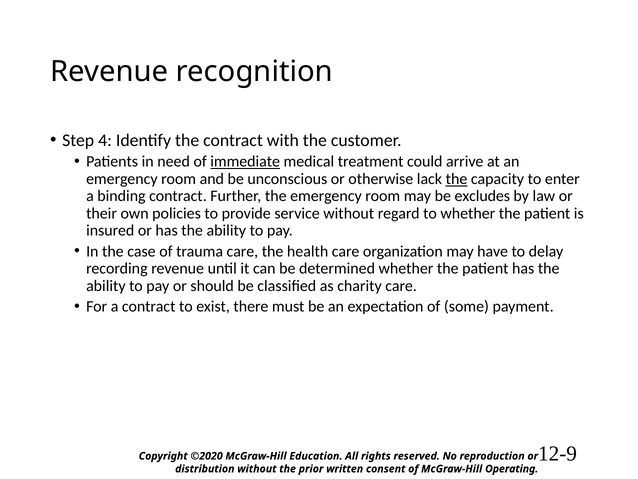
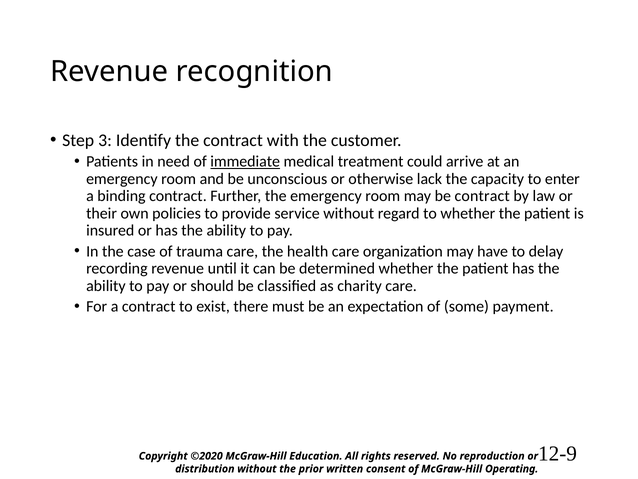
4: 4 -> 3 (105, 140)
the underline: present -> none (457, 179)
be excludes: excludes -> contract (482, 196)
